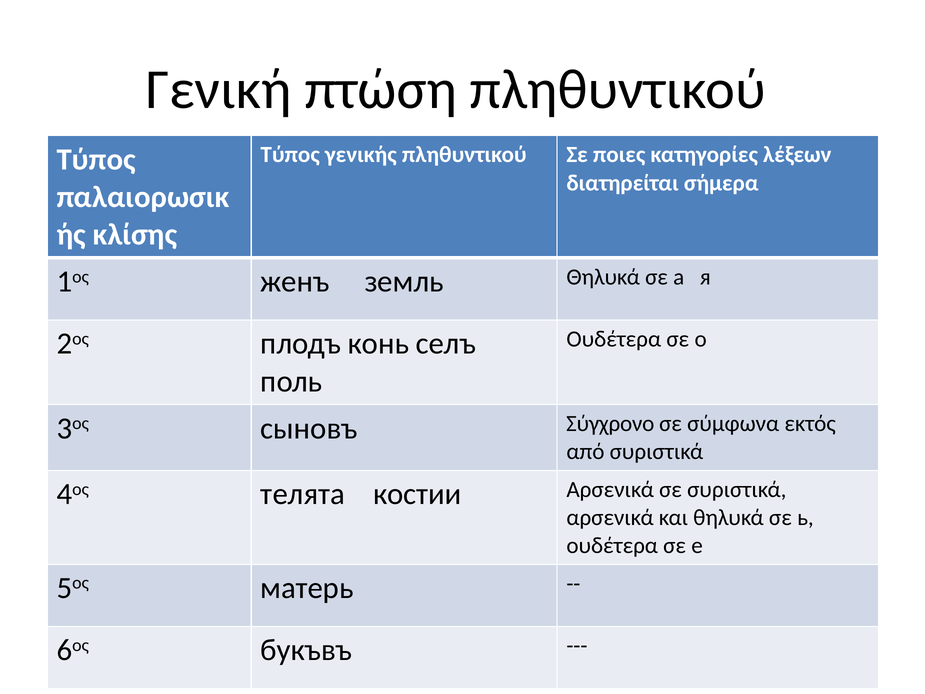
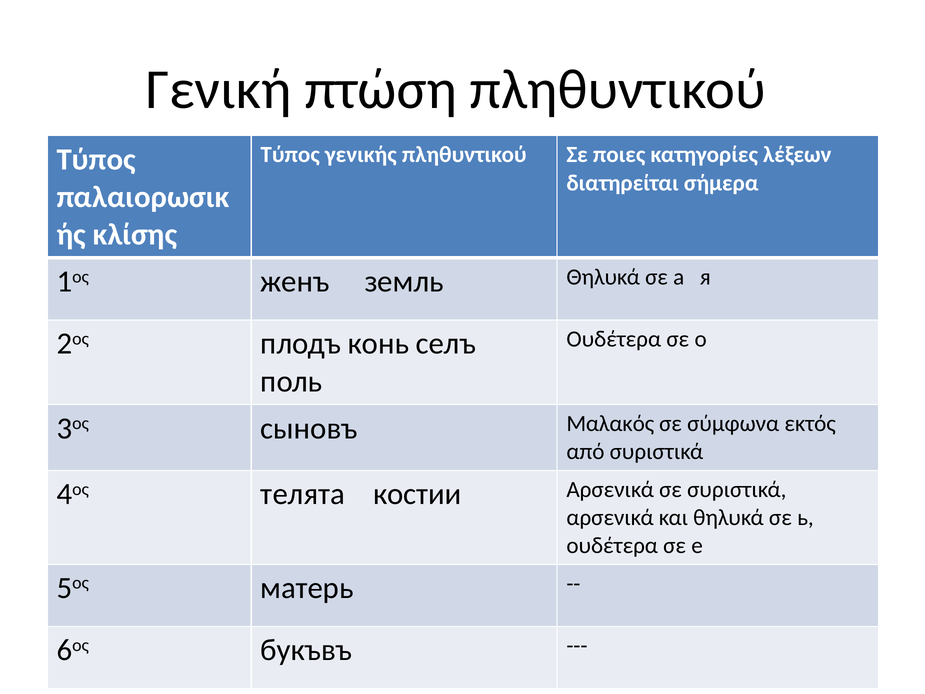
Σύγχρονο: Σύγχρονο -> Μαλακός (610, 423)
